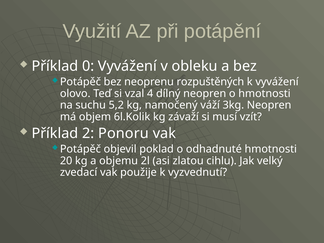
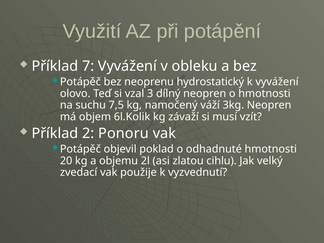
0: 0 -> 7 (88, 66)
rozpuštěných: rozpuštěných -> hydrostatický (210, 82)
4: 4 -> 3 (150, 93)
5,2: 5,2 -> 7,5 (116, 105)
